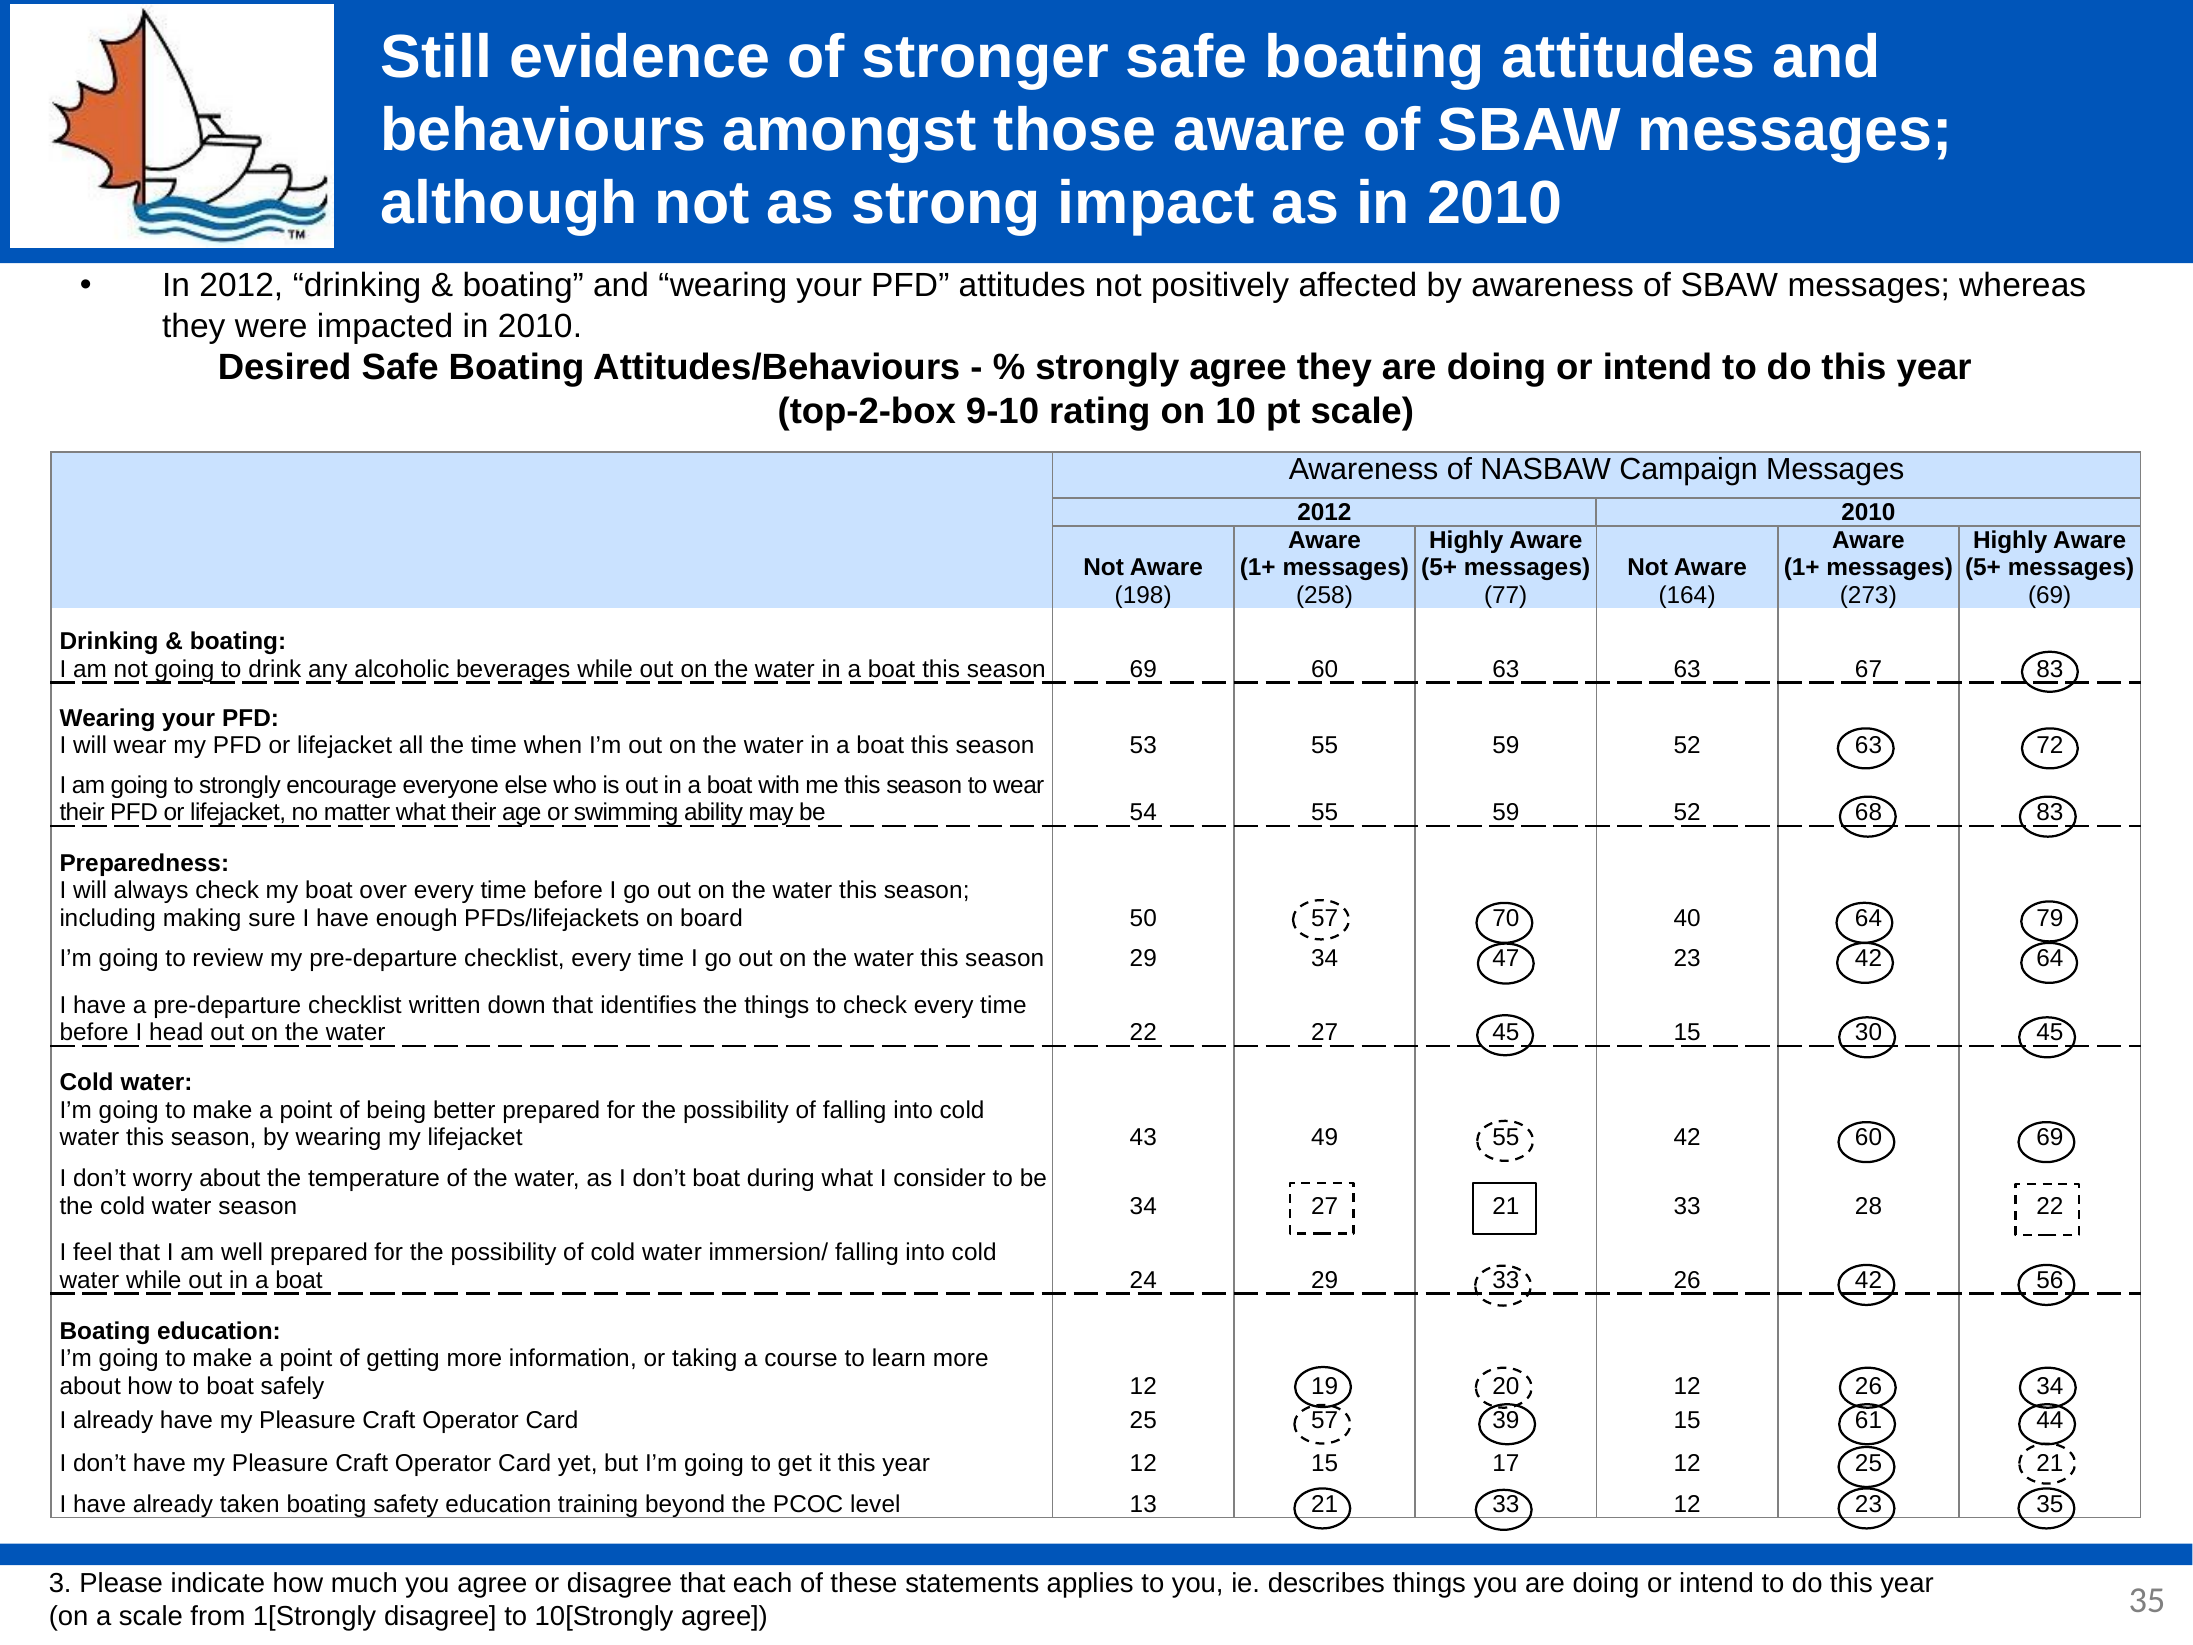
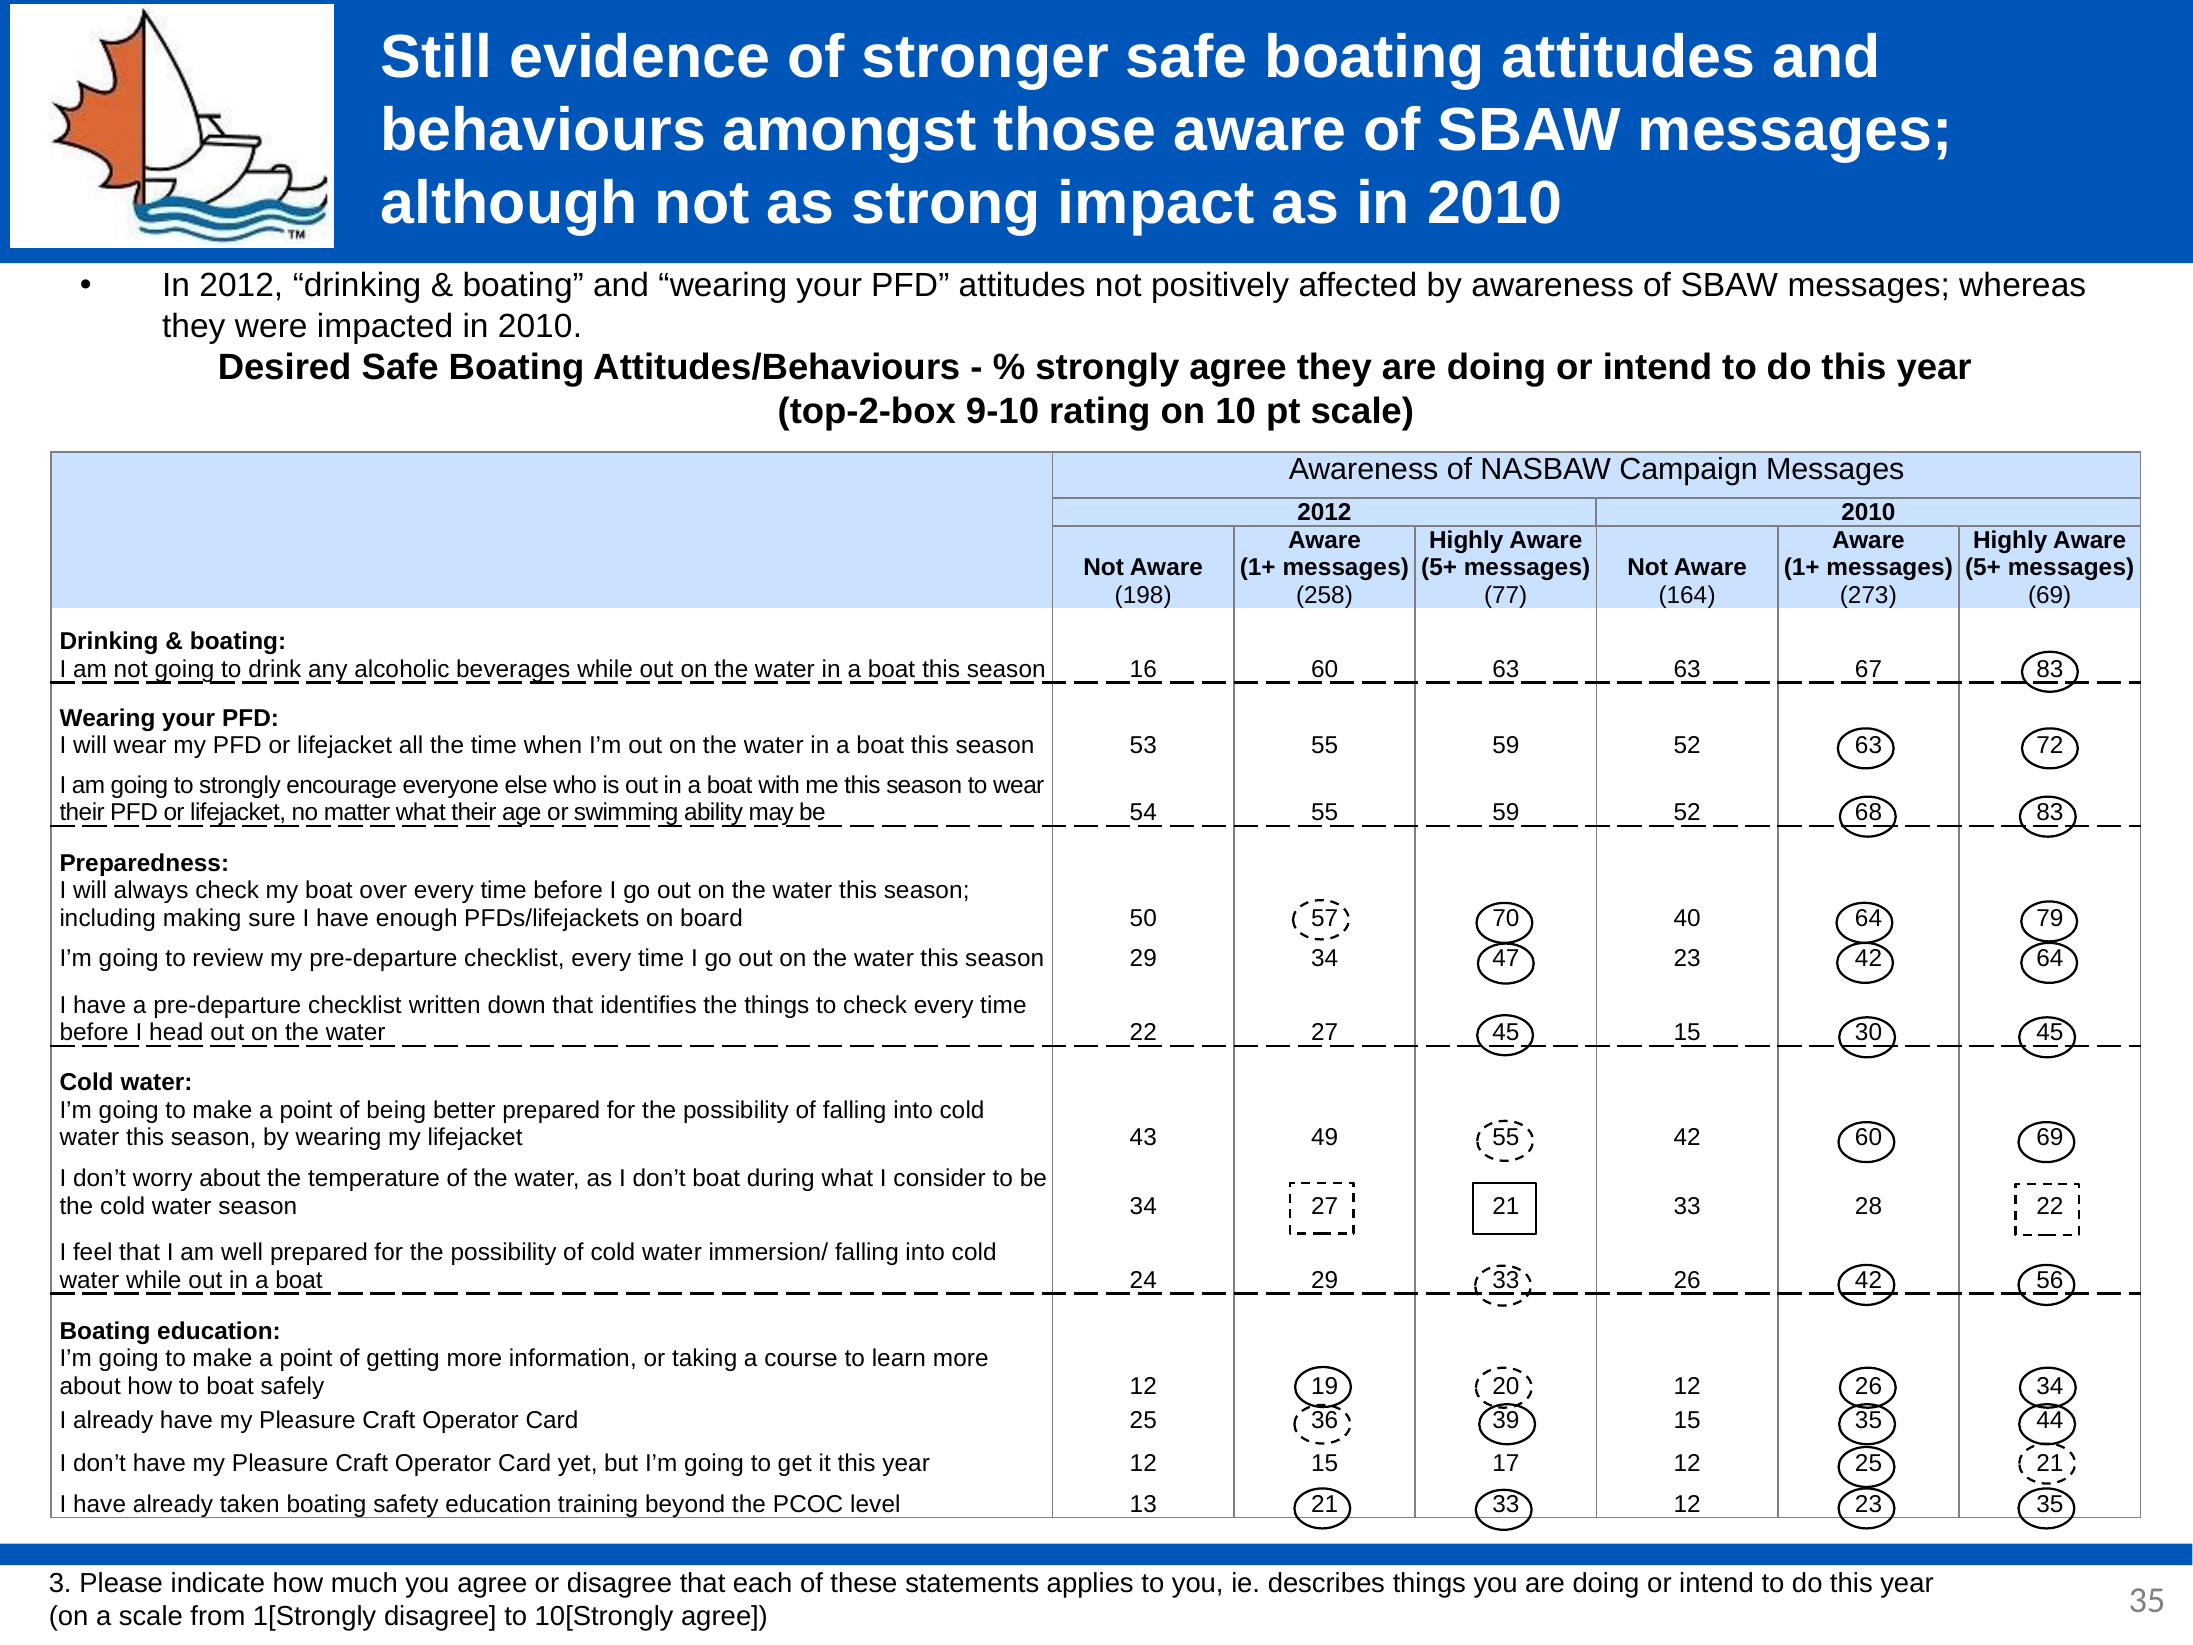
season 69: 69 -> 16 (1143, 669)
25 57: 57 -> 36 (1325, 1420)
15 61: 61 -> 35 (1869, 1420)
